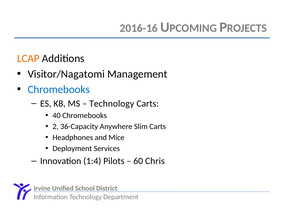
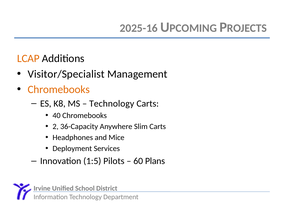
2016-16: 2016-16 -> 2025-16 (139, 28)
Visitor/Nagatomi: Visitor/Nagatomi -> Visitor/Specialist (66, 74)
Chromebooks colour: blue -> orange (59, 89)
1:4: 1:4 -> 1:5 (92, 161)
Chris: Chris -> Plans (155, 161)
